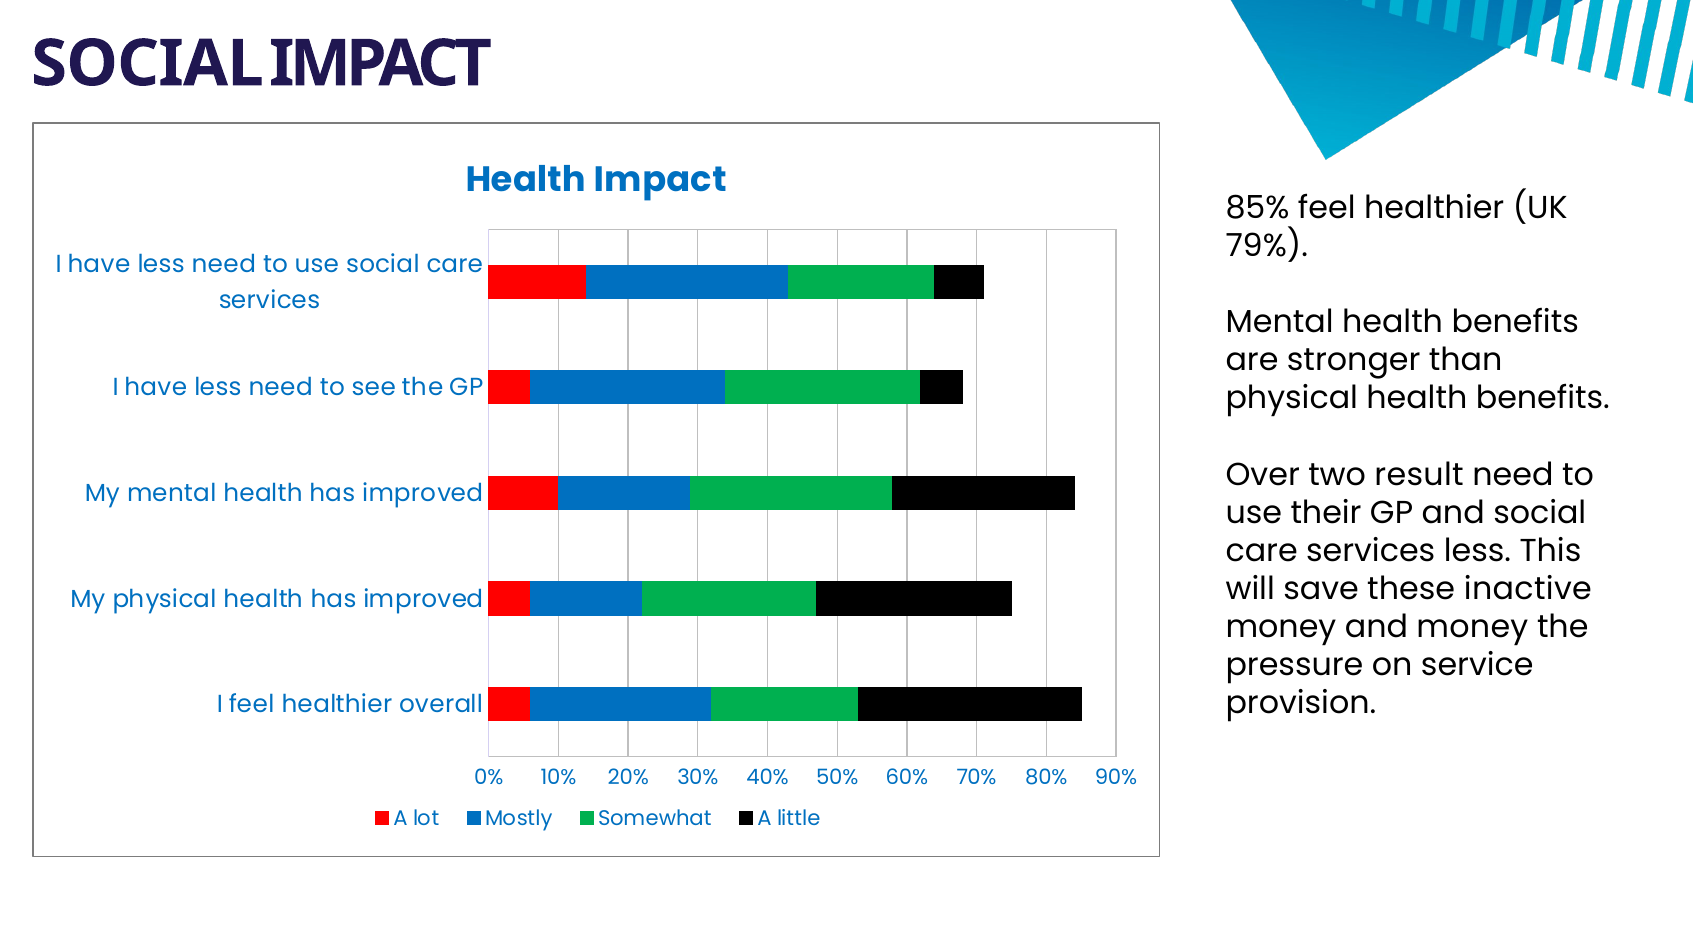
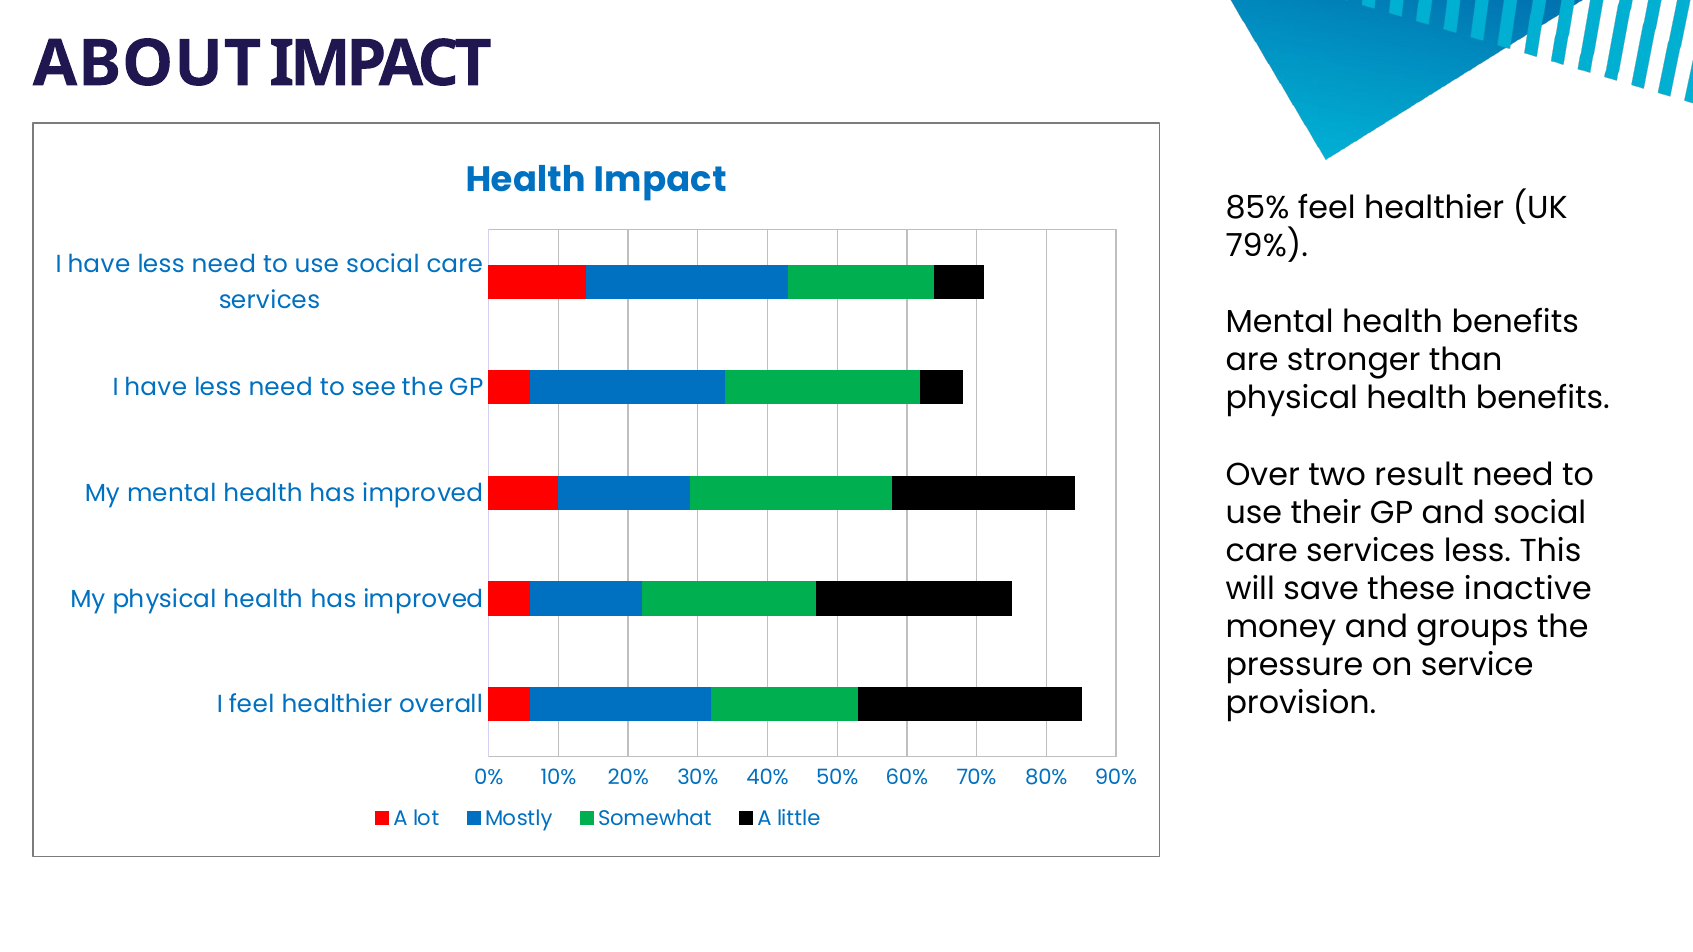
SOCIAL: SOCIAL -> ABOUT (147, 64)
and money: money -> groups (1472, 627)
